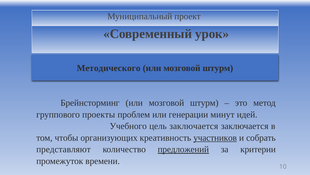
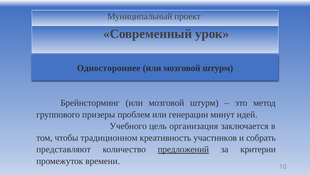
Методического: Методического -> Одностороннее (109, 68)
проекты: проекты -> призеры (99, 114)
цель заключается: заключается -> организация (194, 126)
организующих: организующих -> традиционном (109, 137)
участников underline: present -> none (215, 137)
